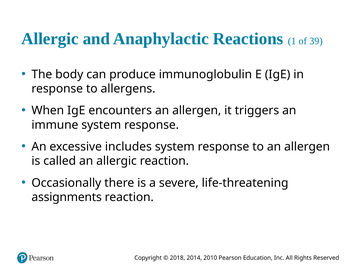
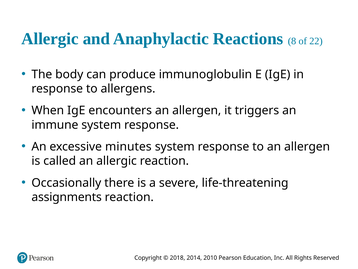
1: 1 -> 8 (292, 41)
39: 39 -> 22 (316, 41)
includes: includes -> minutes (128, 146)
